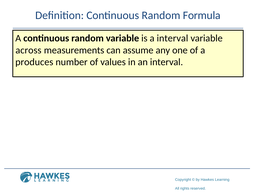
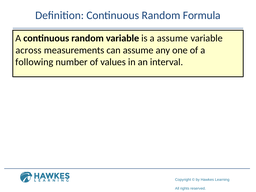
a interval: interval -> assume (172, 38)
produces: produces -> following (34, 62)
